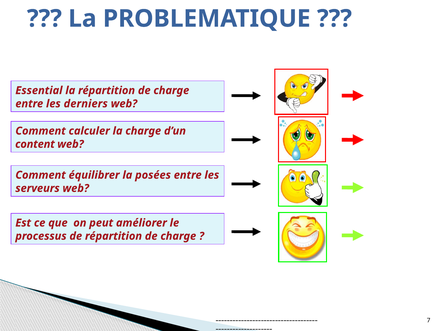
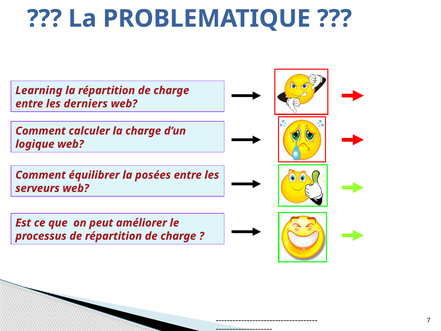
Essential: Essential -> Learning (39, 90)
content: content -> logique (35, 144)
